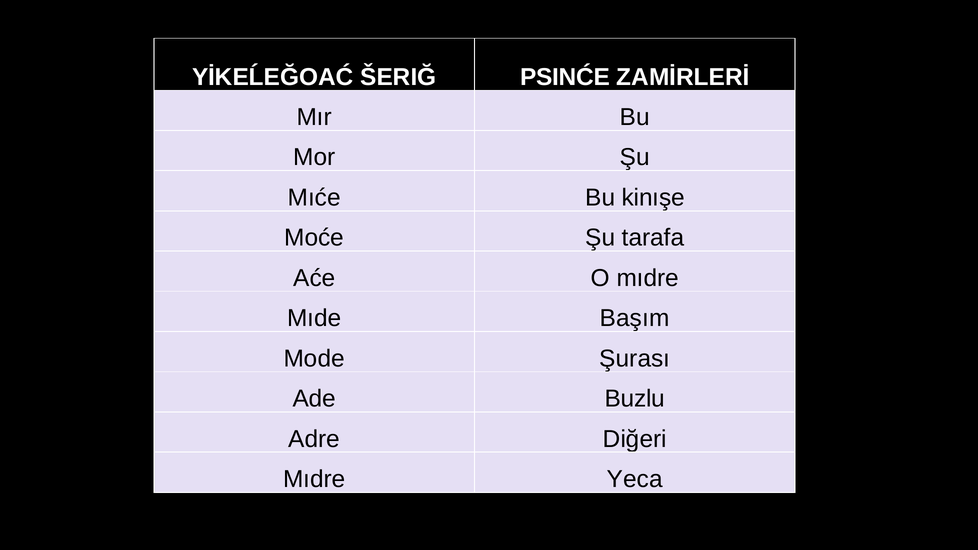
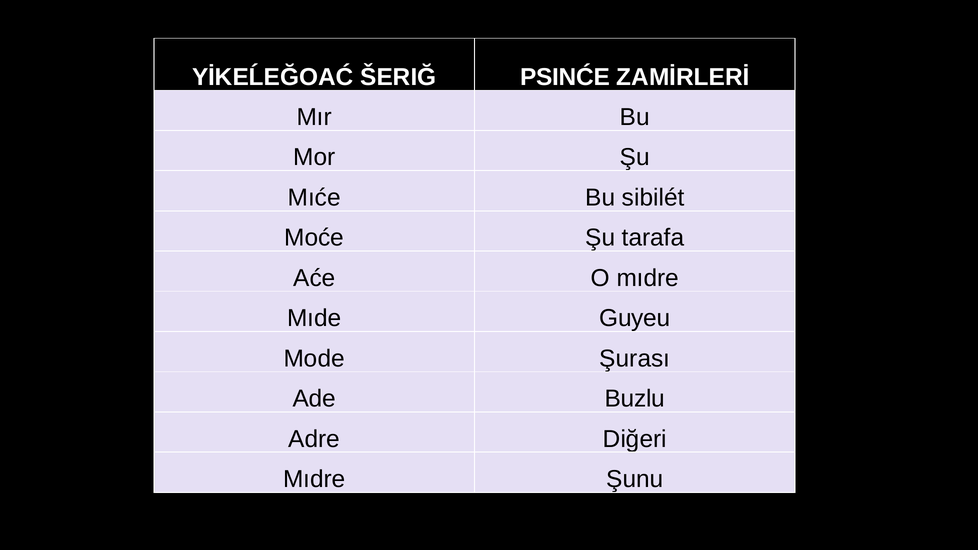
kinışe: kinışe -> sibilét (653, 198)
Başım: Başım -> Guyeu (635, 318)
Yeca: Yeca -> Şunu (635, 479)
